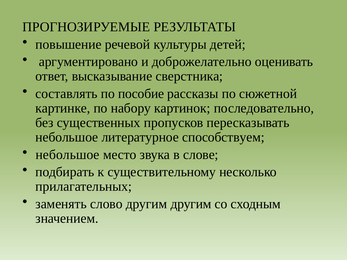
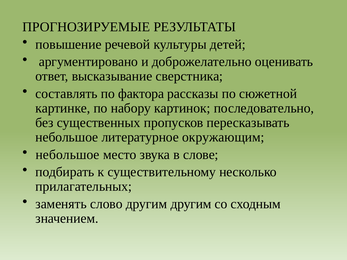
пособие: пособие -> фактора (141, 94)
способствуем: способствуем -> окружающим (223, 137)
